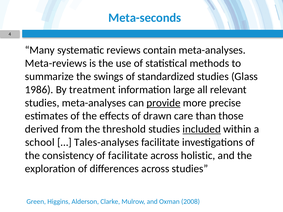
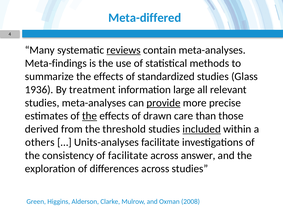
Meta-seconds: Meta-seconds -> Meta-differed (145, 18)
reviews underline: none -> present (124, 50)
Meta-reviews: Meta-reviews -> Meta-findings (56, 63)
summarize the swings: swings -> effects (109, 76)
1986: 1986 -> 1936 (39, 90)
the underline: none -> present (90, 116)
school: school -> others (40, 143)
Tales-analyses: Tales-analyses -> Units-analyses (106, 143)
holistic: holistic -> answer (198, 156)
